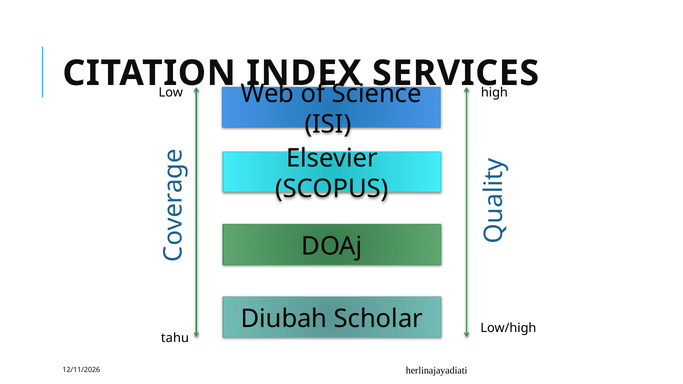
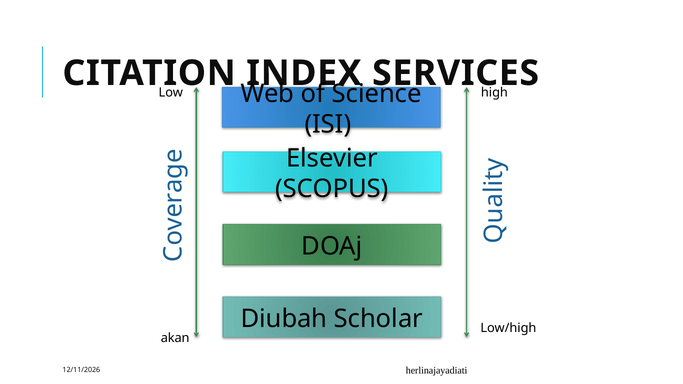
tahu: tahu -> akan (175, 338)
